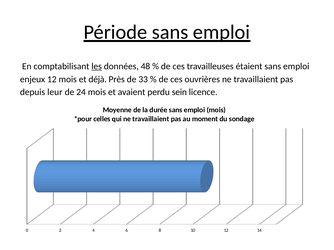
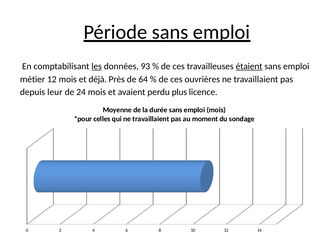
48: 48 -> 93 (145, 66)
étaient underline: none -> present (249, 66)
enjeux: enjeux -> métier (33, 79)
33: 33 -> 64 (143, 79)
sein: sein -> plus (179, 92)
